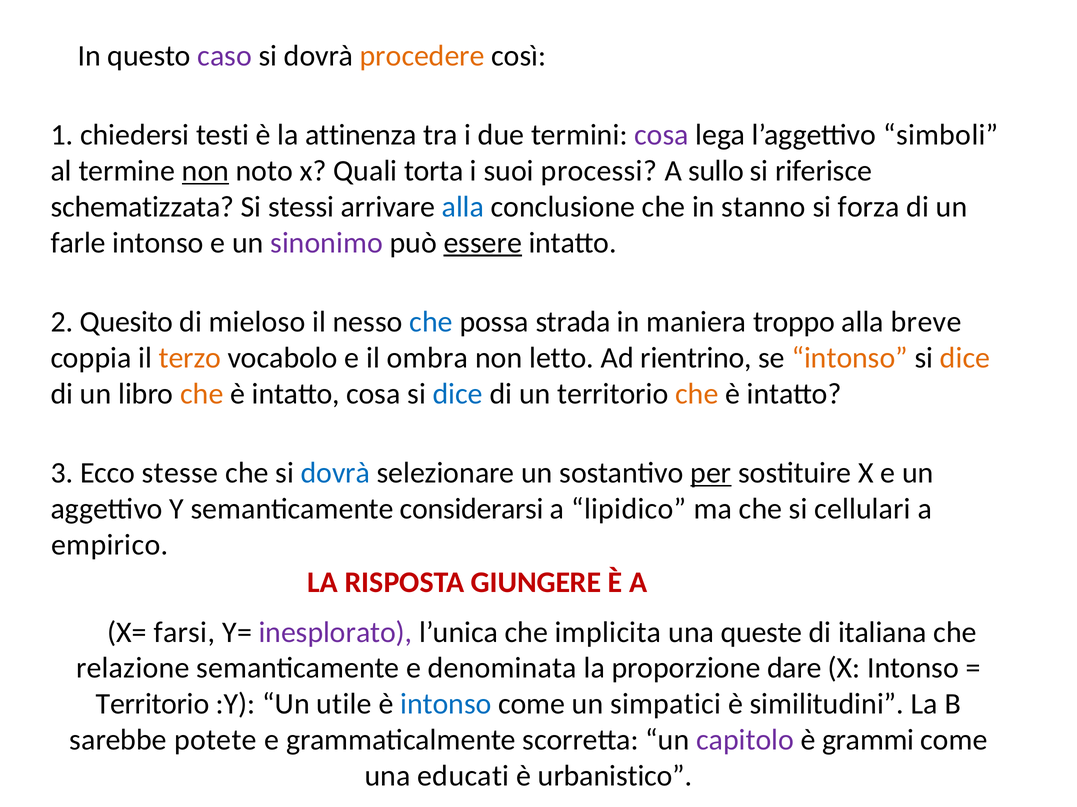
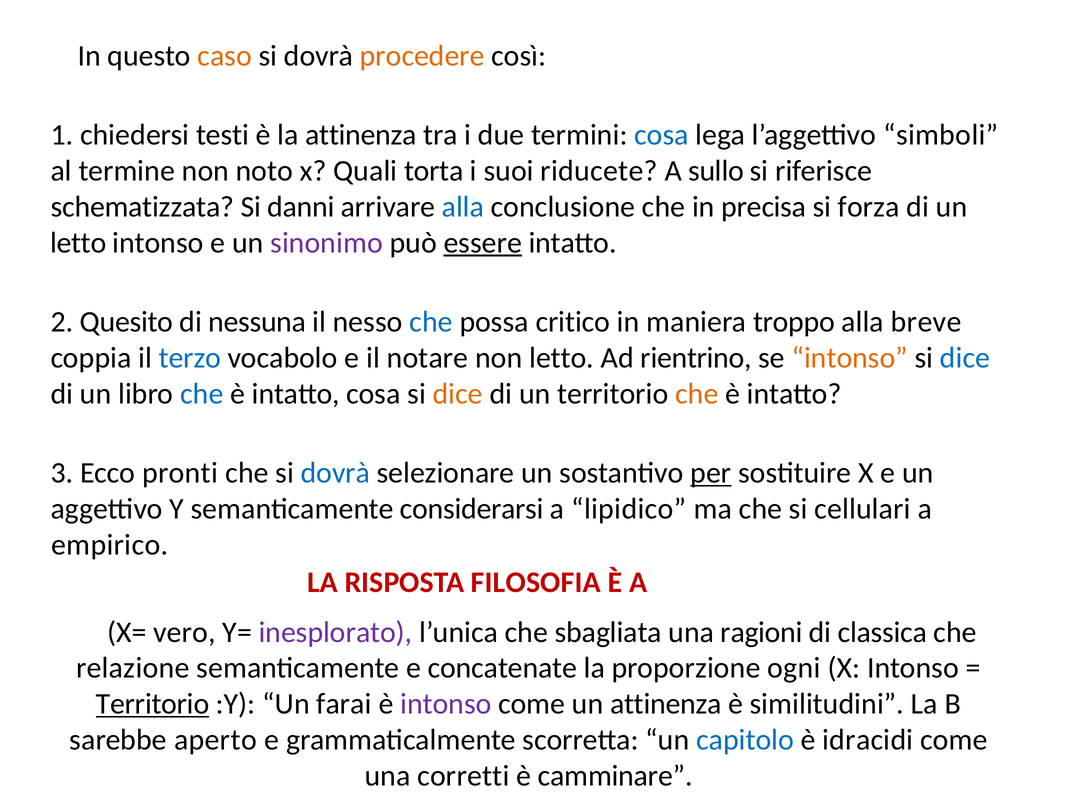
caso colour: purple -> orange (225, 56)
cosa colour: purple -> blue (662, 135)
non underline: present -> none (205, 171)
processi: processi -> riducete (599, 171)
stessi: stessi -> danni (301, 207)
stanno: stanno -> precisa (764, 207)
farle: farle -> letto (78, 243)
mieloso: mieloso -> nessuna (257, 322)
strada: strada -> critico (573, 322)
terzo colour: orange -> blue (190, 358)
ombra: ombra -> notare (428, 358)
dice colour: orange -> blue (965, 358)
che colour: orange -> blue (202, 394)
dice colour: blue -> orange (458, 394)
stesse: stesse -> pronti (180, 473)
GIUNGERE: GIUNGERE -> FILOSOFIA (536, 583)
farsi: farsi -> vero (185, 633)
implicita: implicita -> sbagliata (608, 633)
queste: queste -> ragioni (762, 633)
italiana: italiana -> classica (882, 633)
denominata: denominata -> concatenate (502, 669)
dare: dare -> ogni (794, 669)
Territorio underline: none -> present (153, 705)
utile: utile -> farai (344, 705)
intonso colour: blue -> purple (446, 705)
un simpatici: simpatici -> attinenza (666, 705)
potete: potete -> aperto (215, 741)
capitolo colour: purple -> blue (745, 741)
grammi: grammi -> idracidi (868, 741)
educati: educati -> corretti (463, 776)
urbanistico: urbanistico -> camminare (615, 776)
